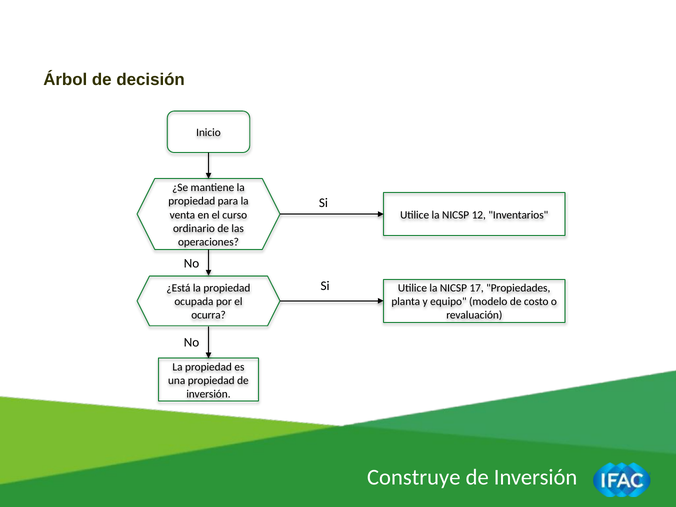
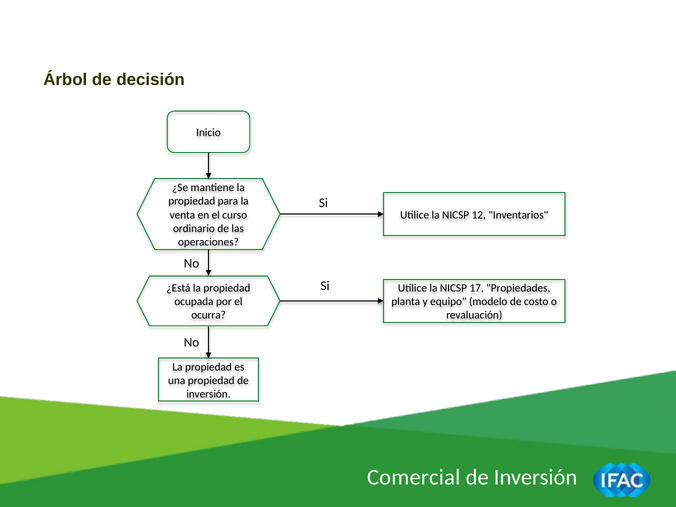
Construye: Construye -> Comercial (414, 478)
